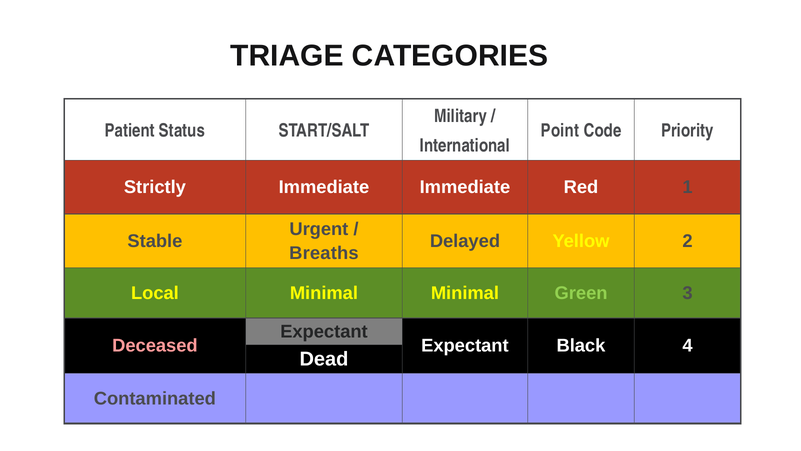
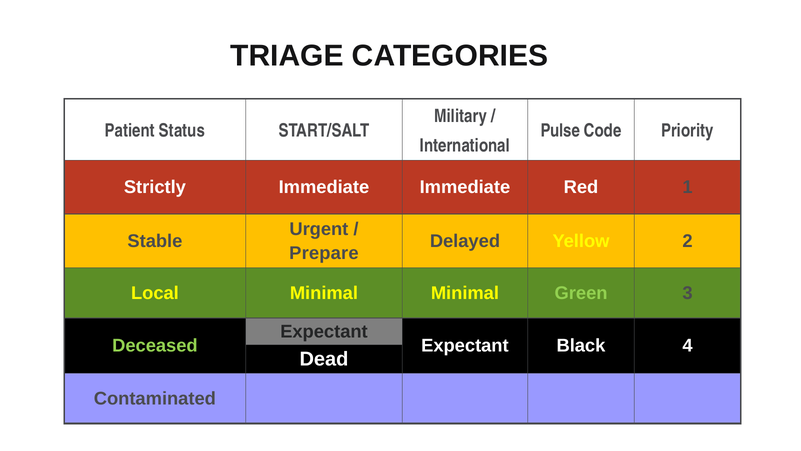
Point: Point -> Pulse (560, 131)
Breaths: Breaths -> Prepare (324, 253)
Deceased colour: pink -> light green (155, 346)
